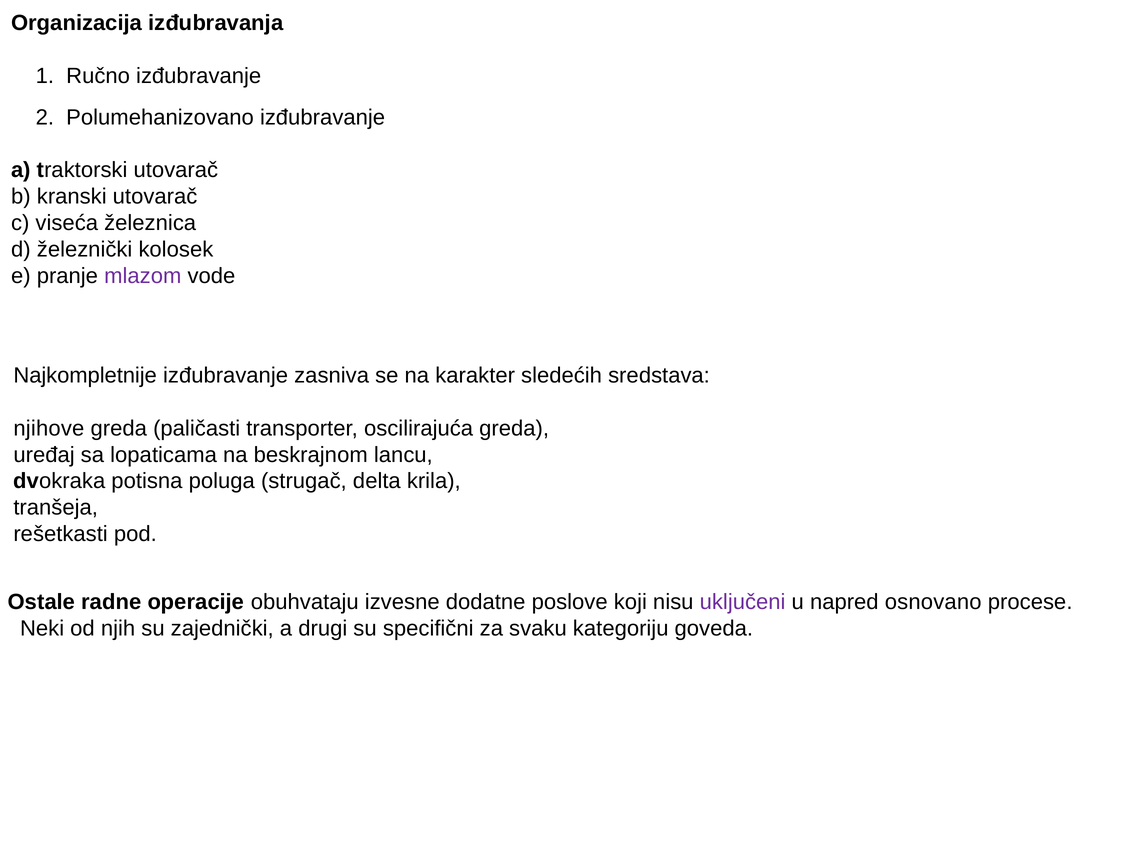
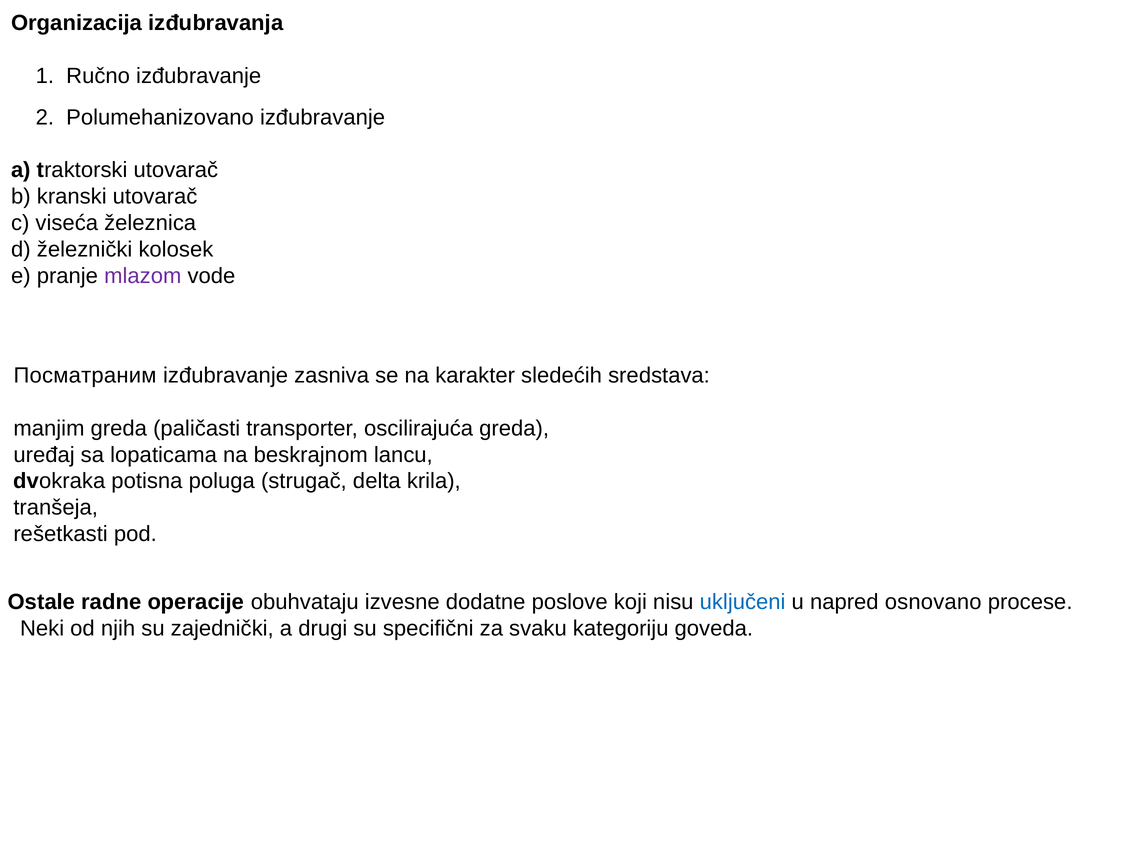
Najkompletnije: Najkompletnije -> Посматраним (85, 376)
njihove: njihove -> manjim (49, 429)
uključeni colour: purple -> blue (743, 603)
